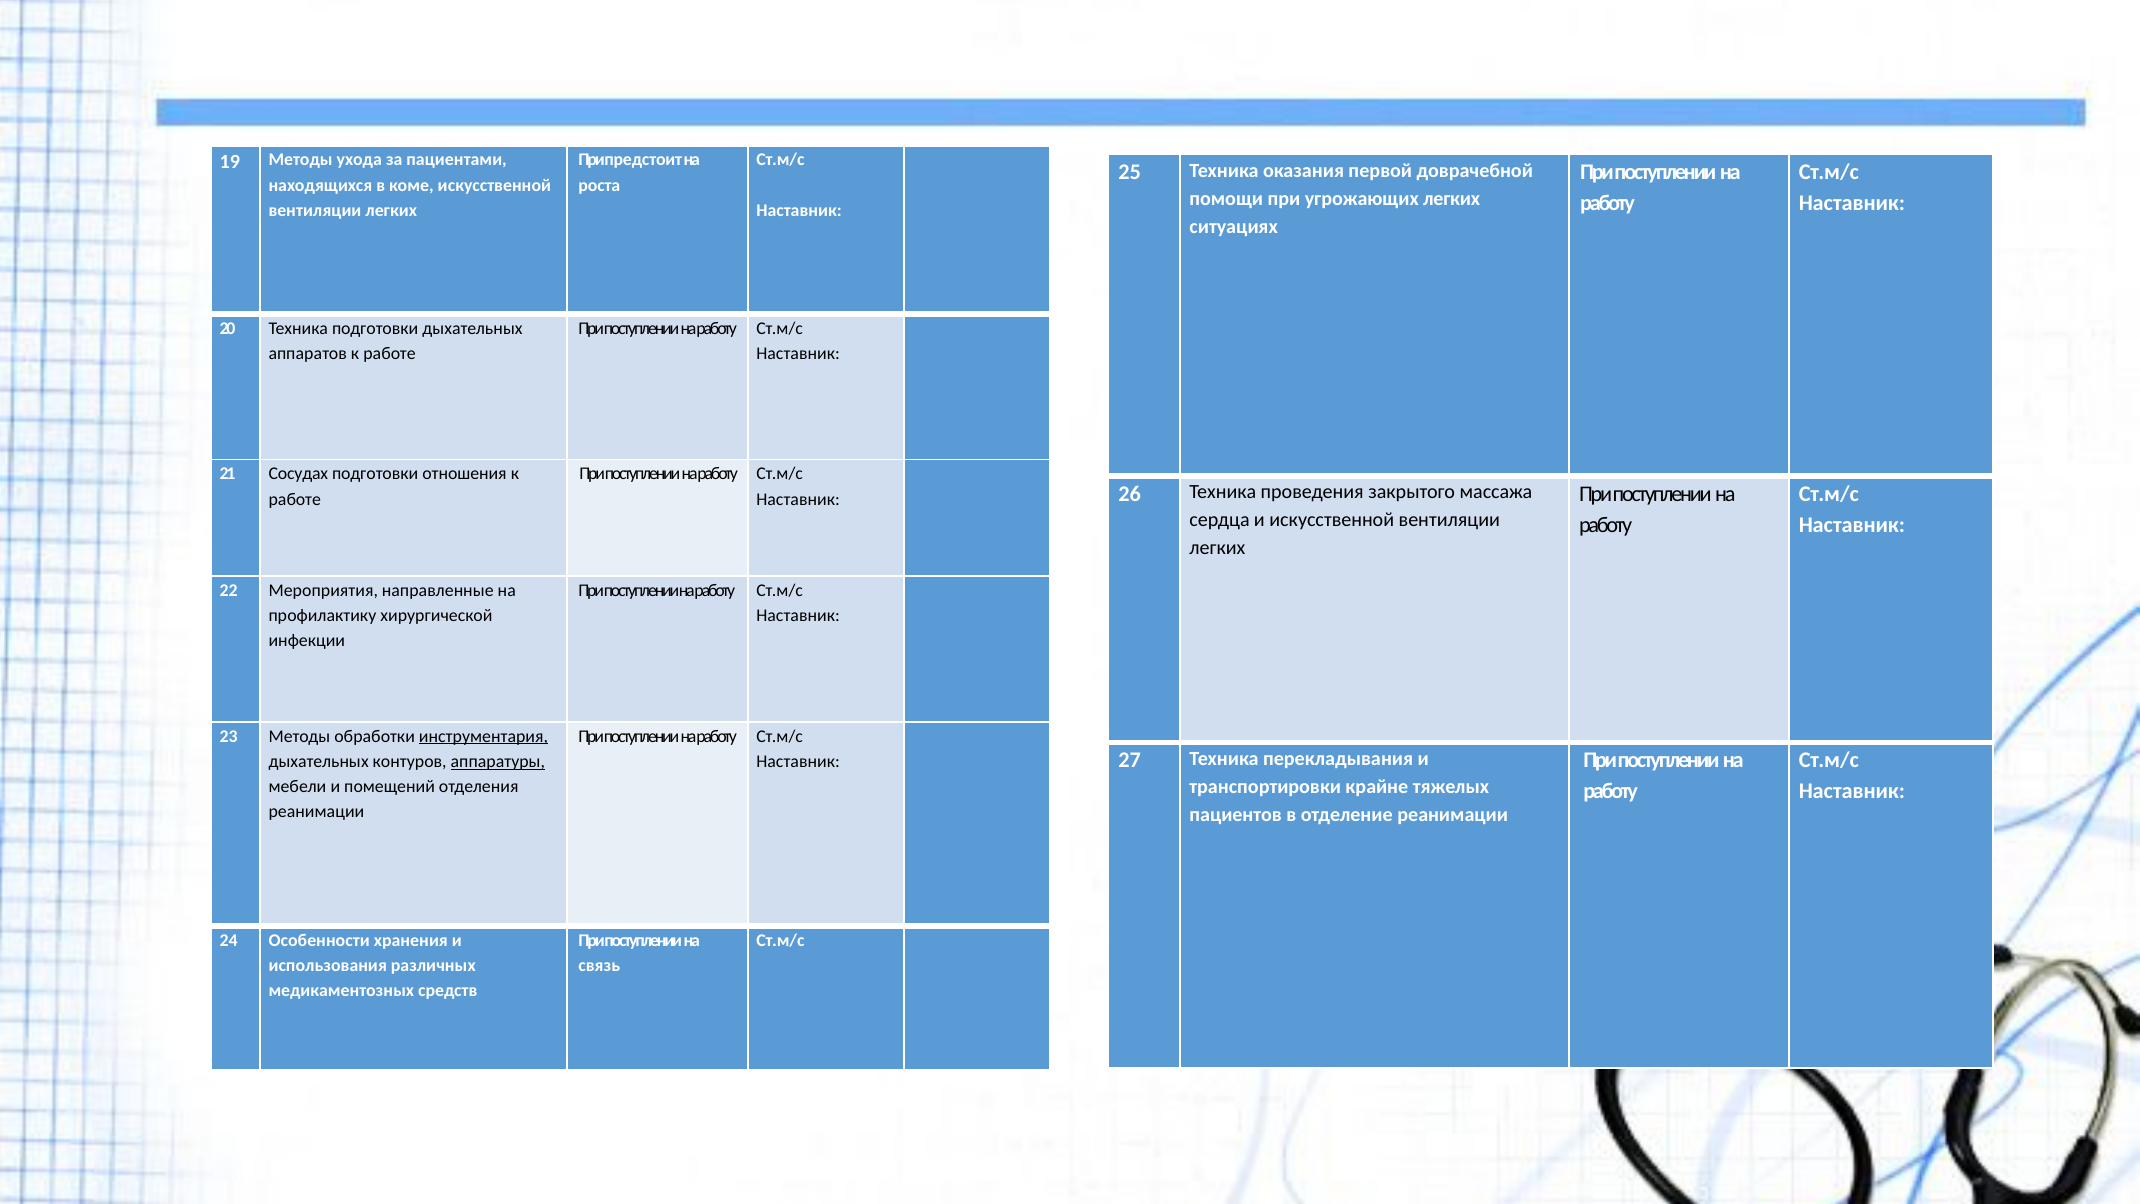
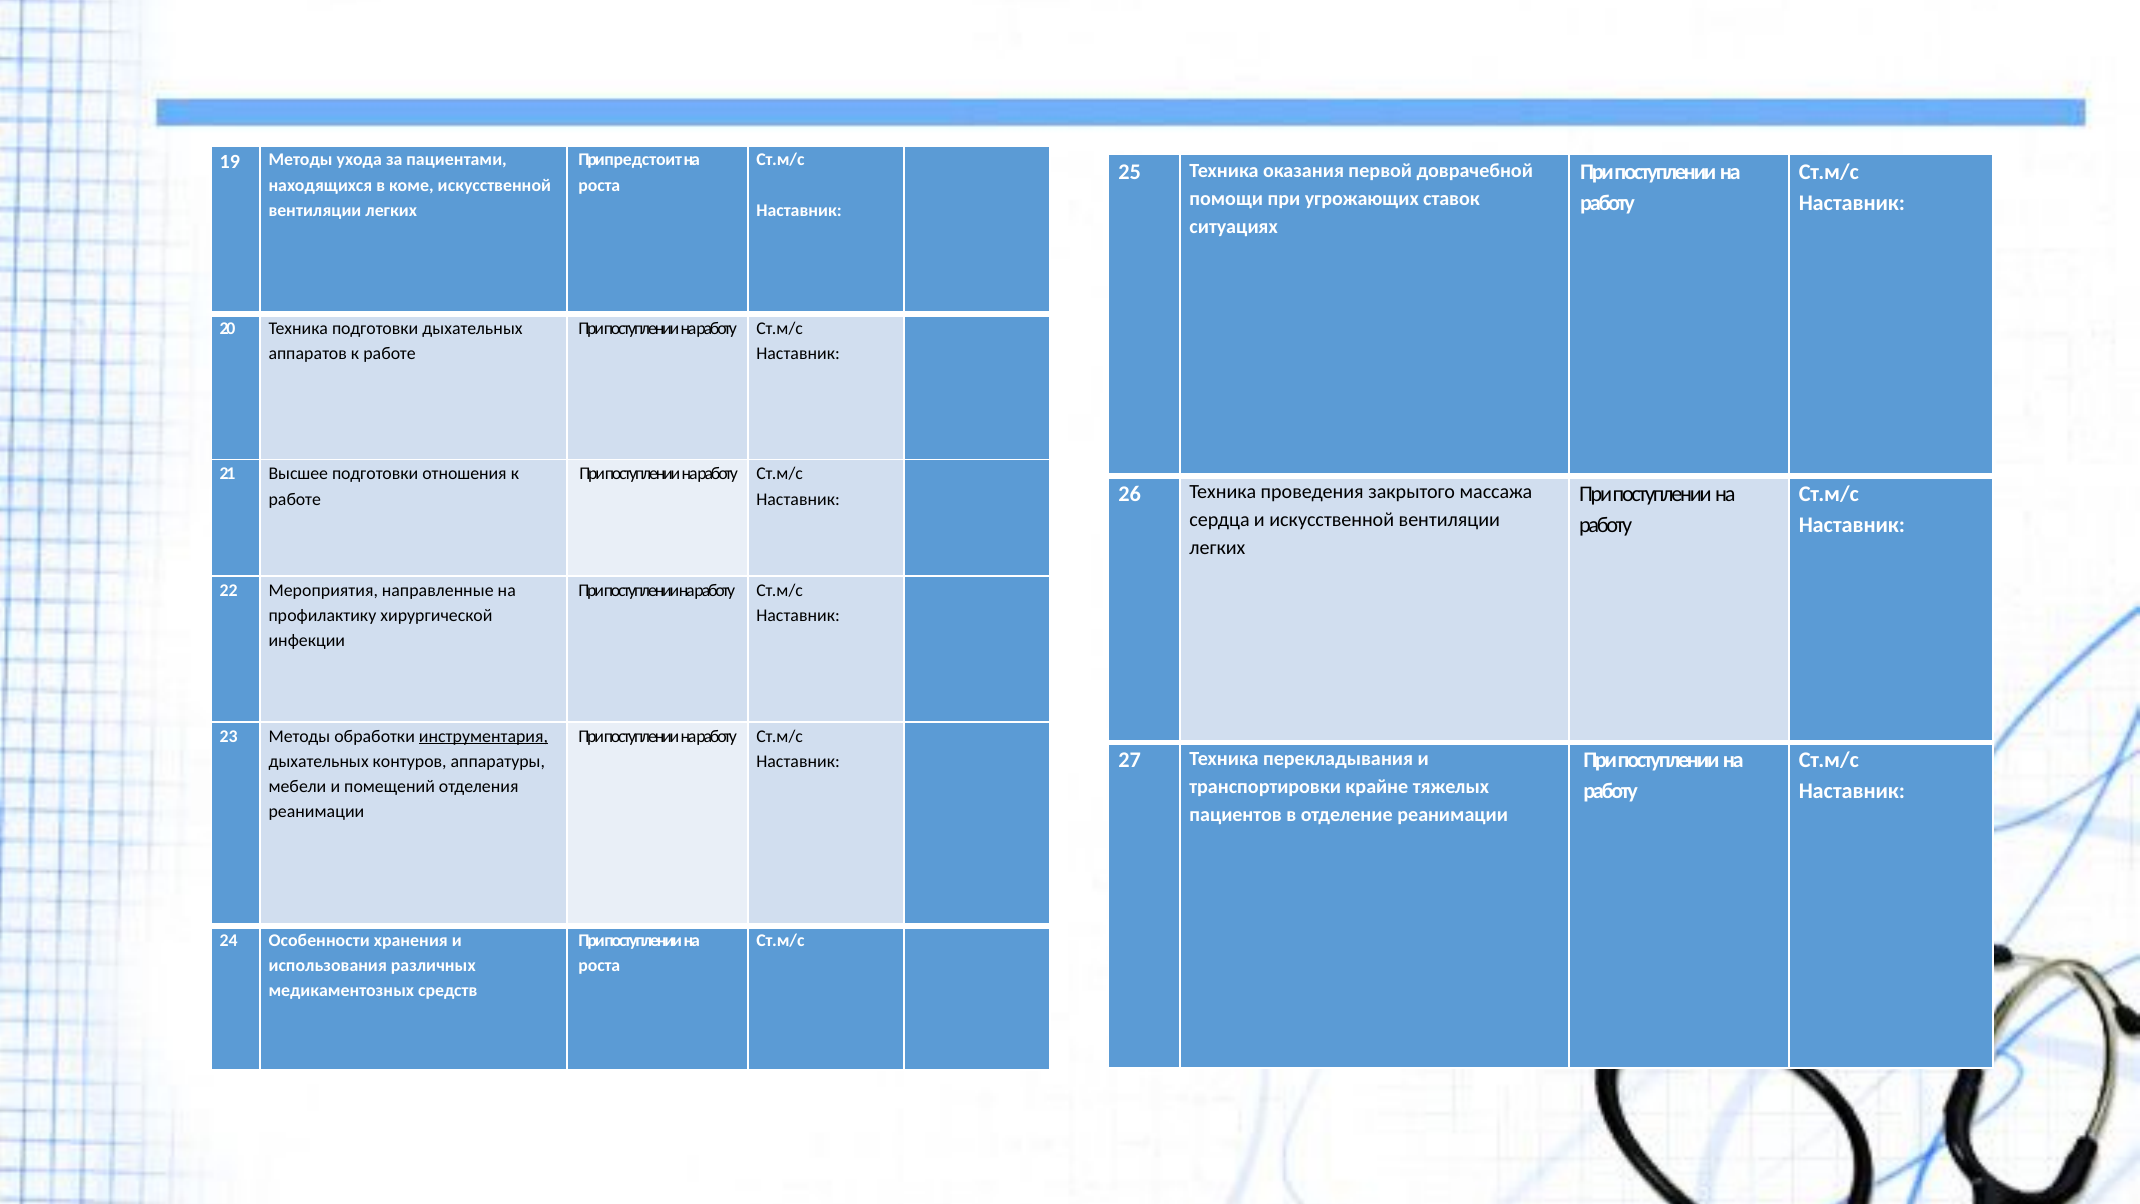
угрожающих легких: легких -> ставок (1452, 198)
Сосудах: Сосудах -> Высшее (298, 474)
аппаратуры underline: present -> none (498, 761)
связь: связь -> роста (599, 965)
